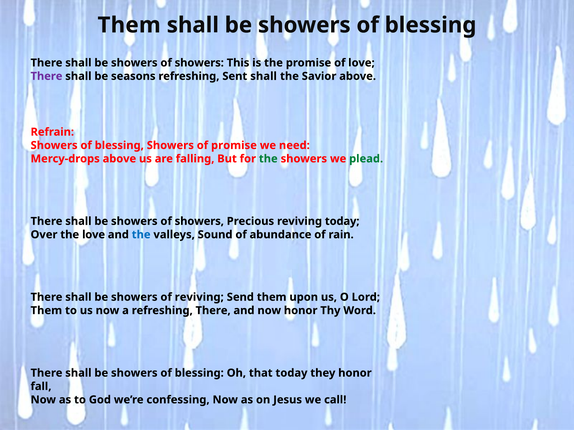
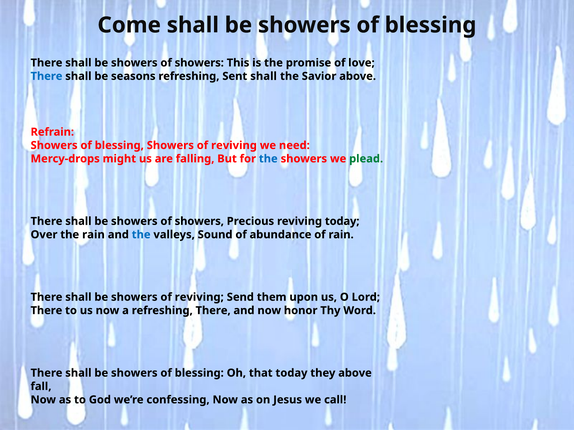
Them: Them -> Come (129, 25)
There colour: purple -> blue (46, 76)
blessing Showers of promise: promise -> reviving (234, 146)
Mercy-drops above: above -> might (119, 159)
the colour: green -> blue (268, 159)
the love: love -> rain (93, 235)
Them: Them -> There (46, 311)
they honor: honor -> above (355, 373)
